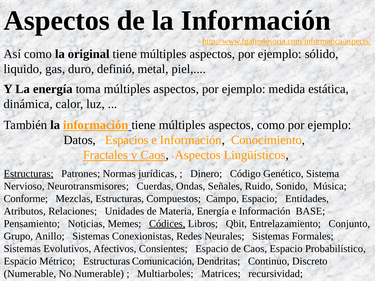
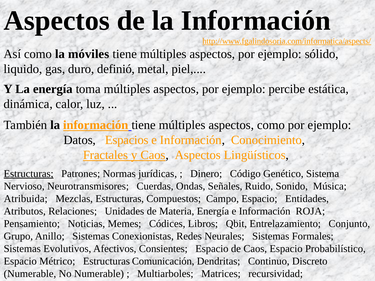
original: original -> móviles (89, 54)
medida: medida -> percibe (287, 89)
Conforme: Conforme -> Atribuida (26, 199)
BASE: BASE -> ROJA (310, 211)
Códices underline: present -> none (167, 224)
